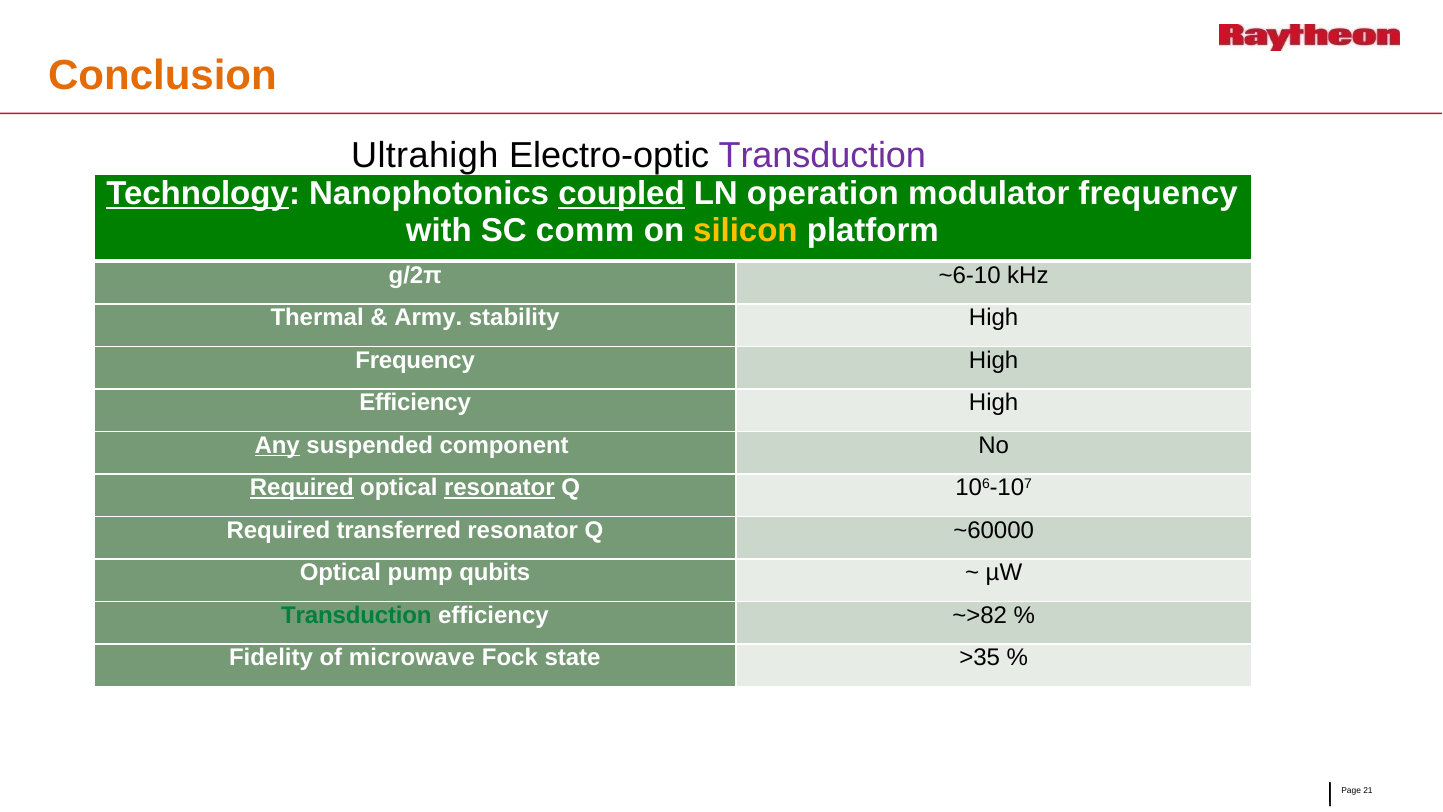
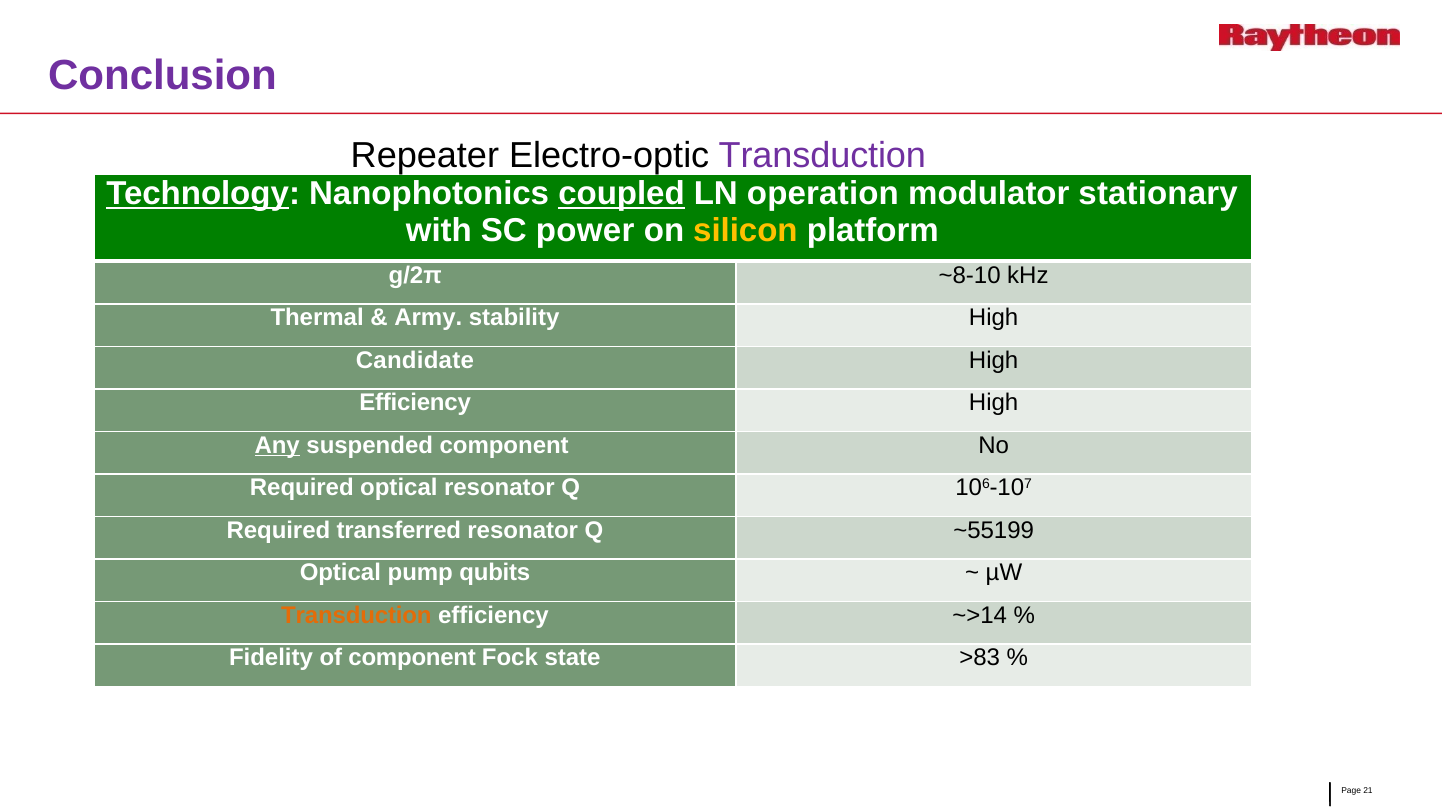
Conclusion colour: orange -> purple (162, 75)
Ultrahigh: Ultrahigh -> Repeater (425, 156)
modulator frequency: frequency -> stationary (1158, 194)
comm: comm -> power (585, 231)
~6-10: ~6-10 -> ~8-10 (970, 275)
Frequency: Frequency -> Candidate (415, 360)
Required underline: present -> none (302, 487)
resonator underline: present -> none (499, 487)
~60000: ~60000 -> ~55199 (994, 530)
Transduction colour: green -> orange (356, 615)
~>82: ~>82 -> ~>14 (980, 615)
of microwave: microwave -> component (412, 657)
>35: >35 -> >83 (980, 657)
